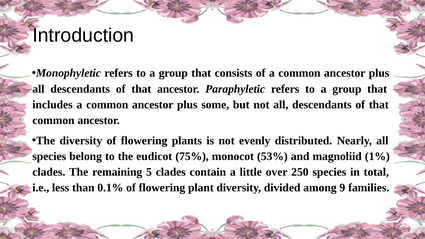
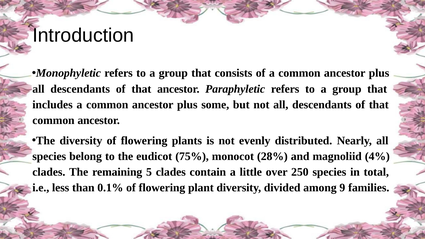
53%: 53% -> 28% (272, 156)
1%: 1% -> 4% (377, 156)
